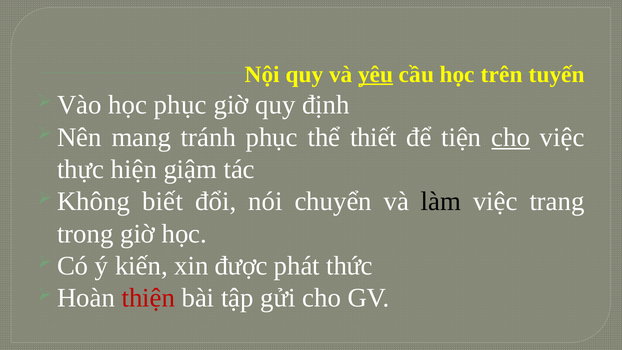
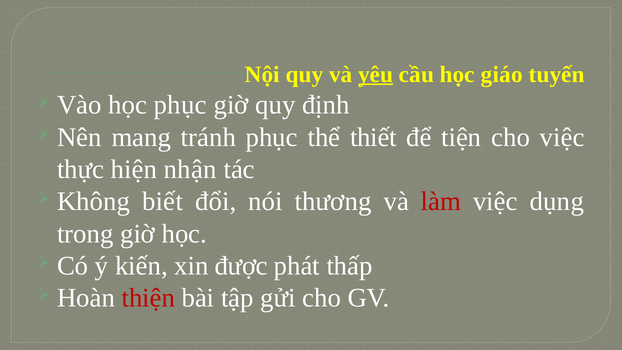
trên: trên -> giáo (502, 74)
cho underline: present -> none (511, 137)
giậm: giậm -> nhận (190, 169)
chuyển: chuyển -> thương (333, 201)
làm colour: black -> red (441, 201)
trang: trang -> dụng (557, 201)
thức: thức -> thấp (350, 266)
